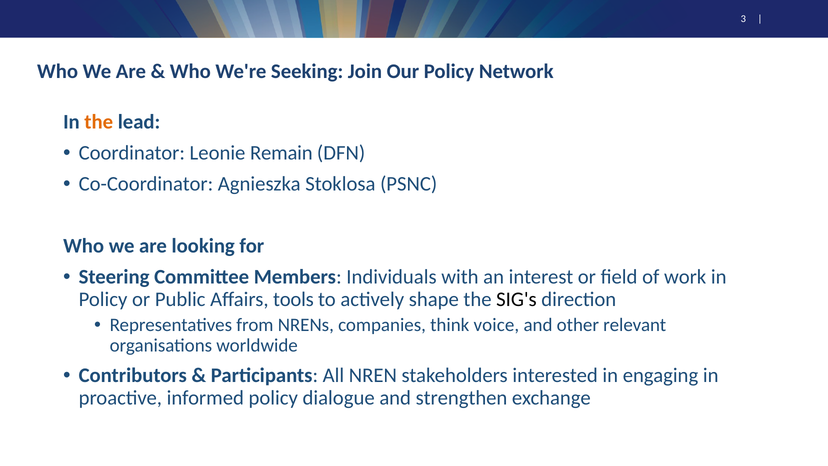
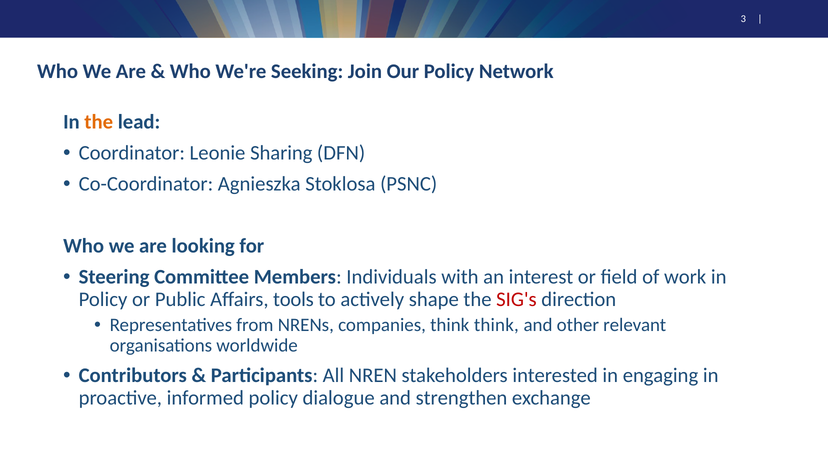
Remain: Remain -> Sharing (281, 153)
SIG's colour: black -> red (516, 299)
think voice: voice -> think (496, 325)
